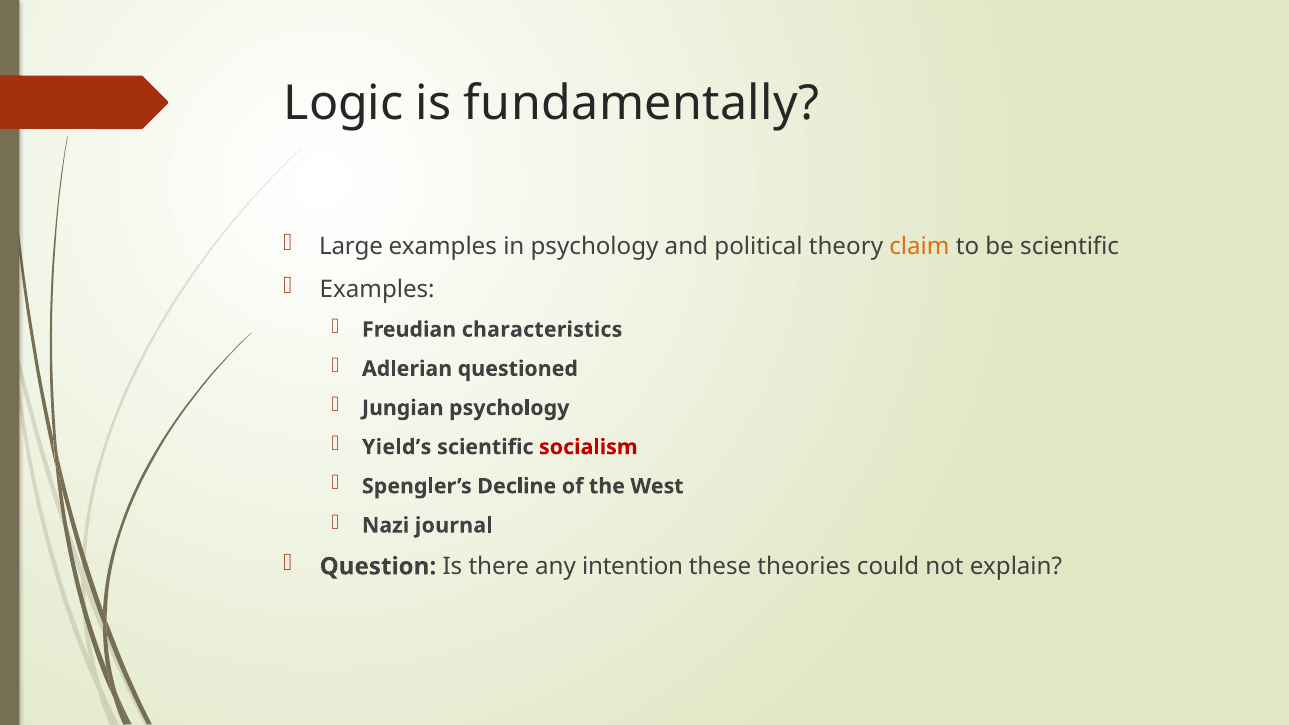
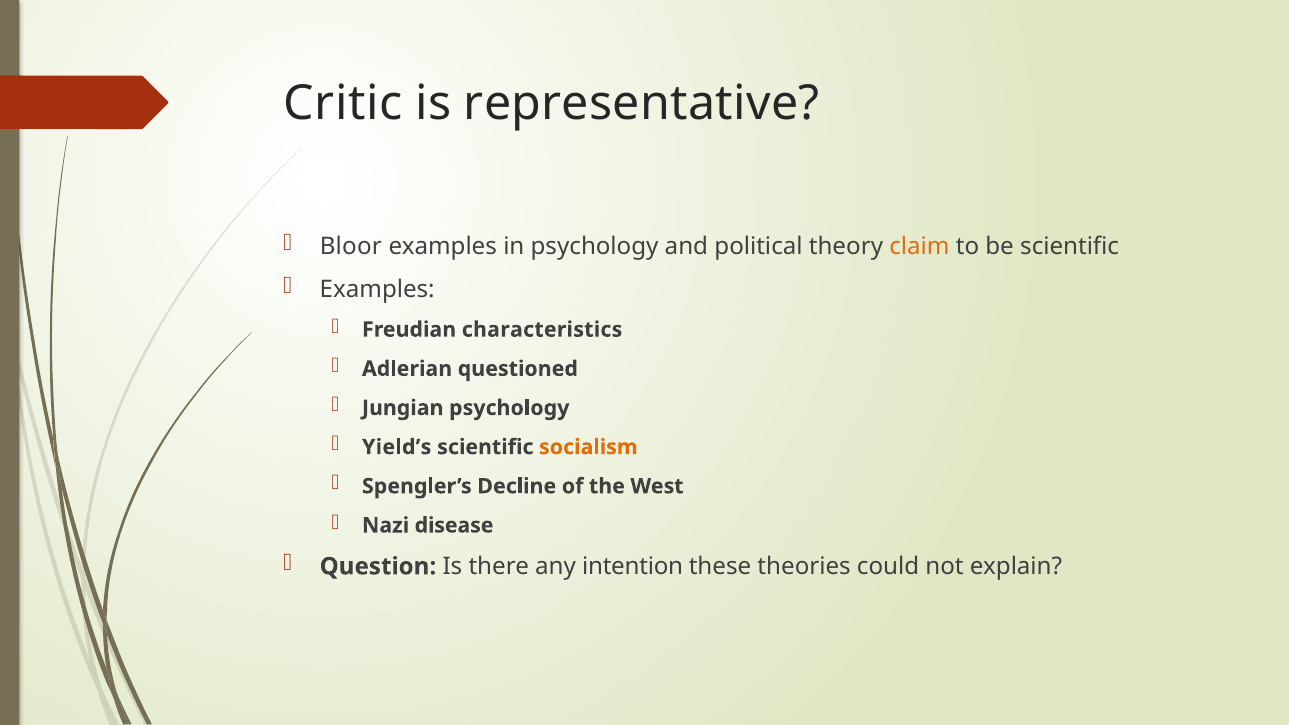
Logic: Logic -> Critic (343, 103)
fundamentally: fundamentally -> representative (642, 103)
Large: Large -> Bloor (351, 247)
socialism colour: red -> orange (588, 447)
journal: journal -> disease (454, 525)
